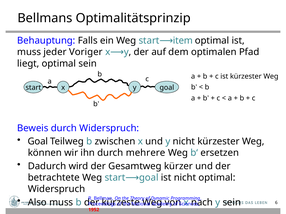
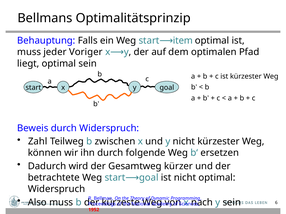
Goal: Goal -> Zahl (38, 142)
mehrere: mehrere -> folgende (146, 153)
